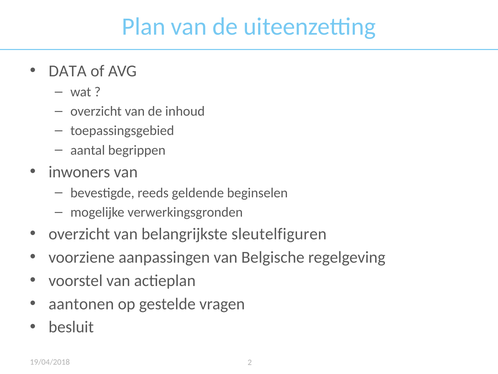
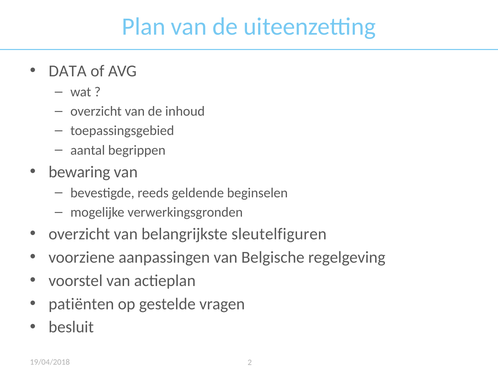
inwoners: inwoners -> bewaring (79, 172)
aantonen: aantonen -> patiënten (81, 303)
